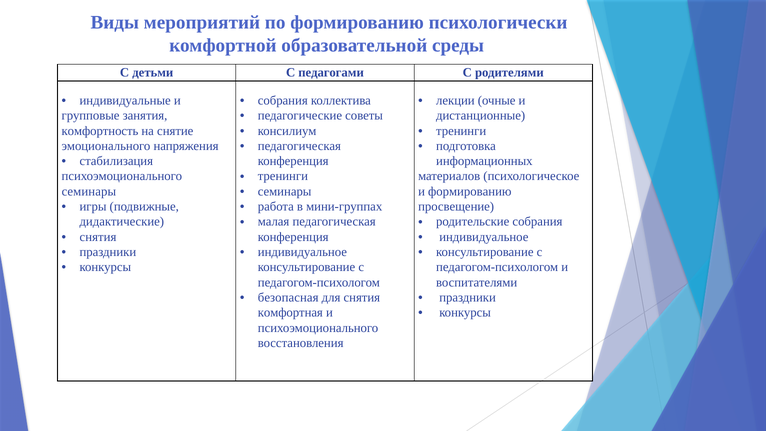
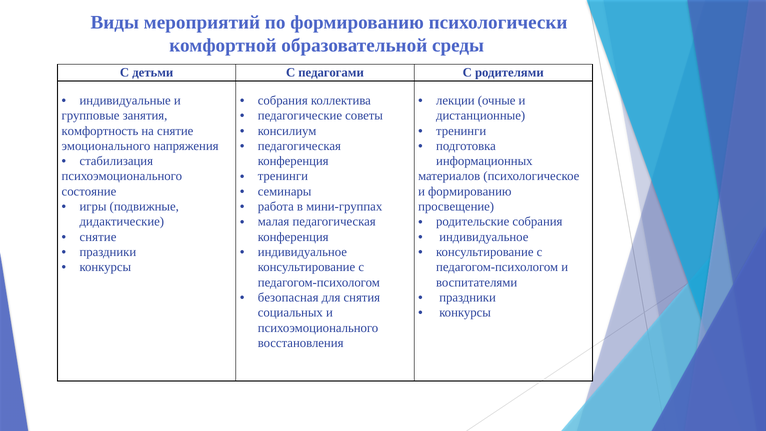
семинары: семинары -> состояние (89, 191)
снятия: снятия -> снятие (98, 237)
комфортная: комфортная -> социальных (290, 313)
